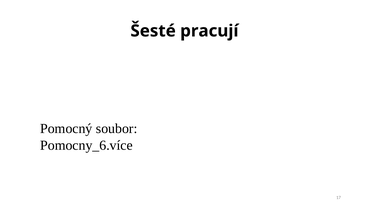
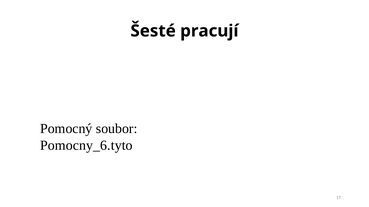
Pomocny_6.více: Pomocny_6.více -> Pomocny_6.tyto (86, 146)
